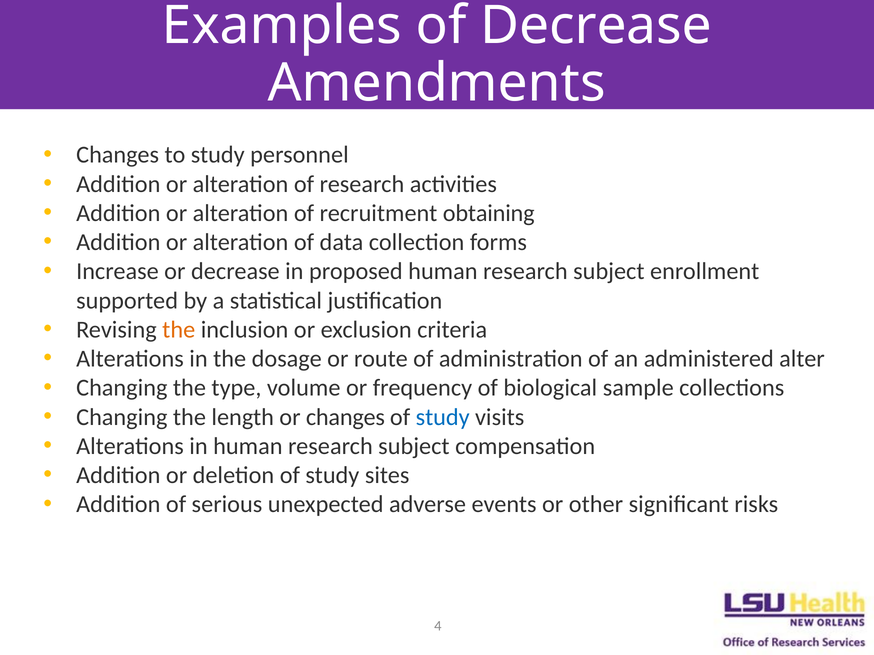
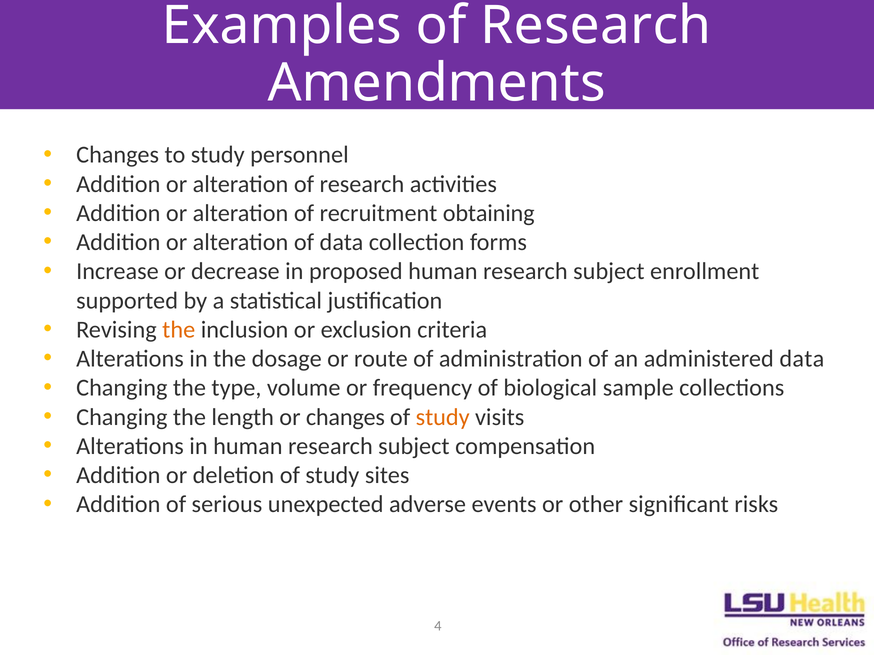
Examples of Decrease: Decrease -> Research (596, 25)
administered alter: alter -> data (802, 359)
study colour: blue -> orange (443, 417)
